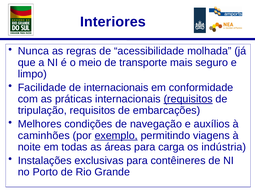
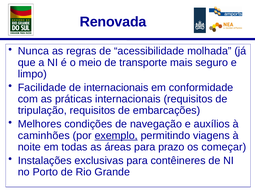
Interiores: Interiores -> Renovada (113, 22)
requisitos underline: present -> none (188, 99)
carga: carga -> prazo (171, 147)
indústria: indústria -> começar (224, 147)
